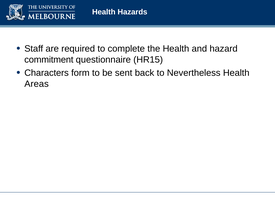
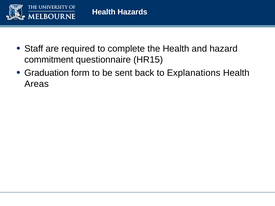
Characters: Characters -> Graduation (47, 73)
Nevertheless: Nevertheless -> Explanations (194, 73)
